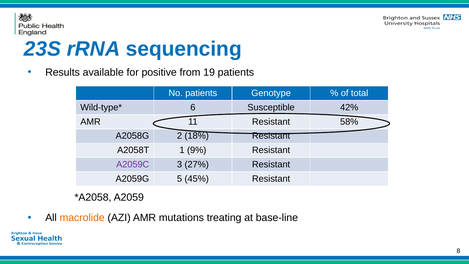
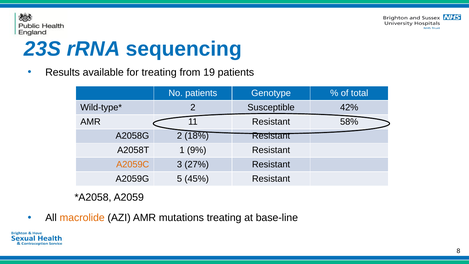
for positive: positive -> treating (159, 72)
6: 6 -> 2 (193, 107)
A2059C colour: purple -> orange (133, 164)
